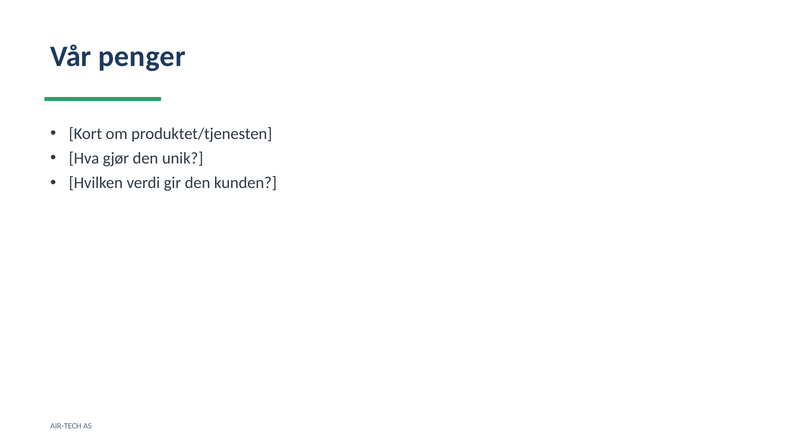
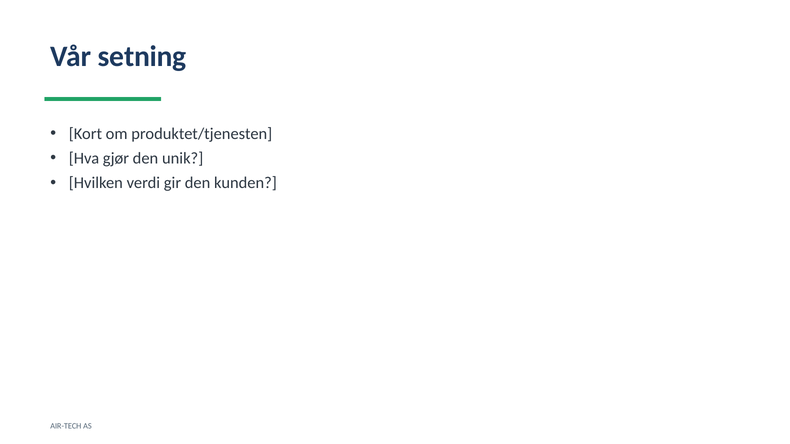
penger: penger -> setning (142, 56)
